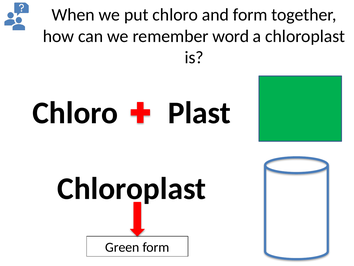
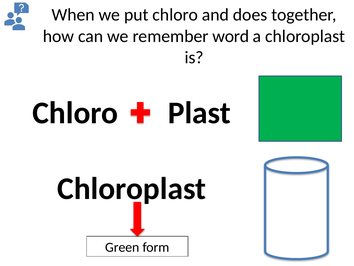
and form: form -> does (250, 15)
